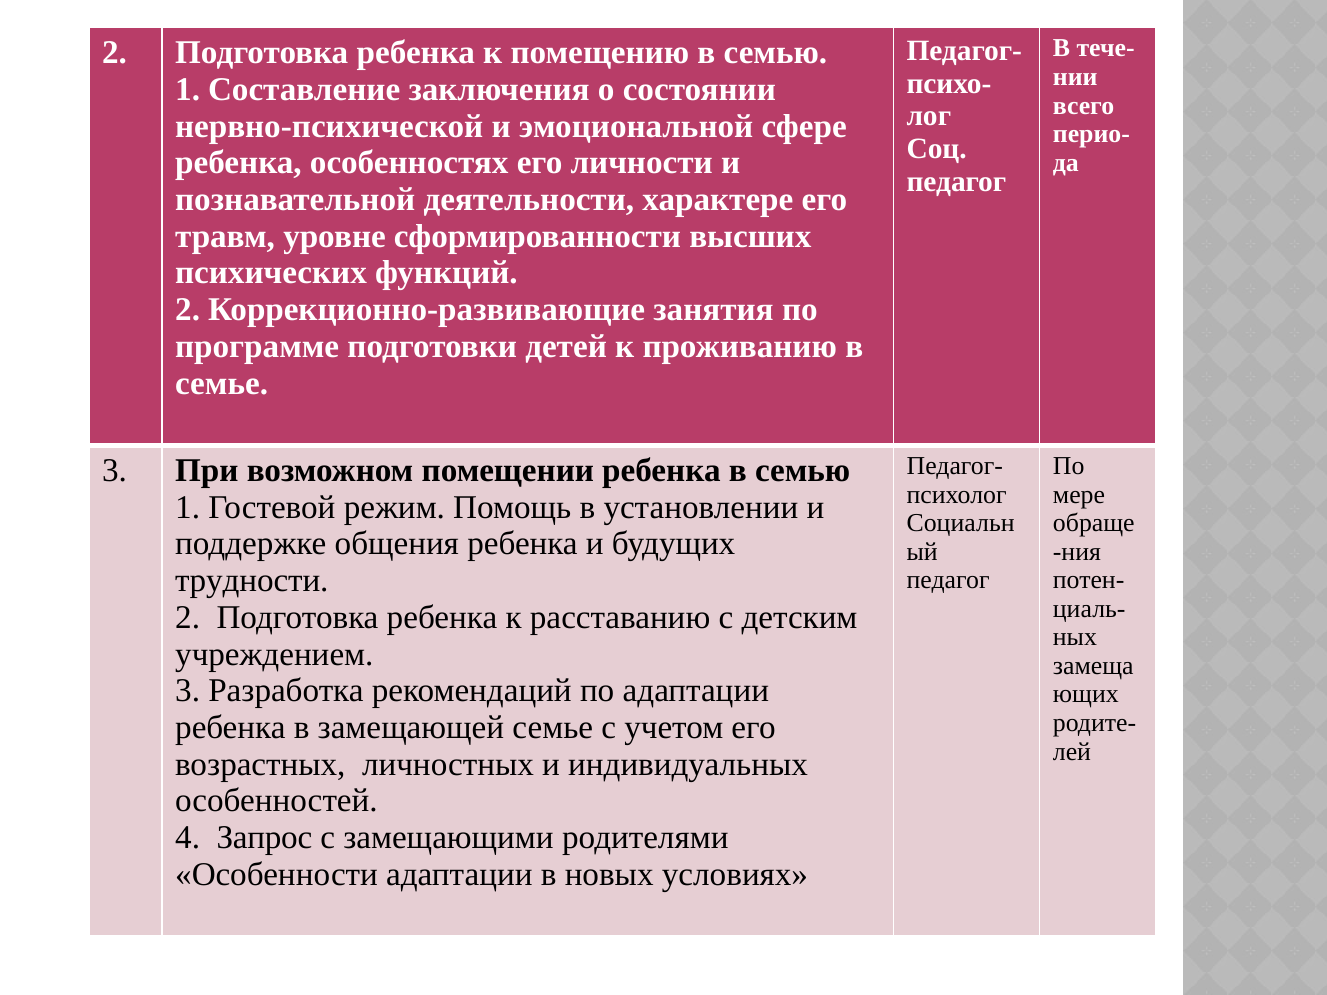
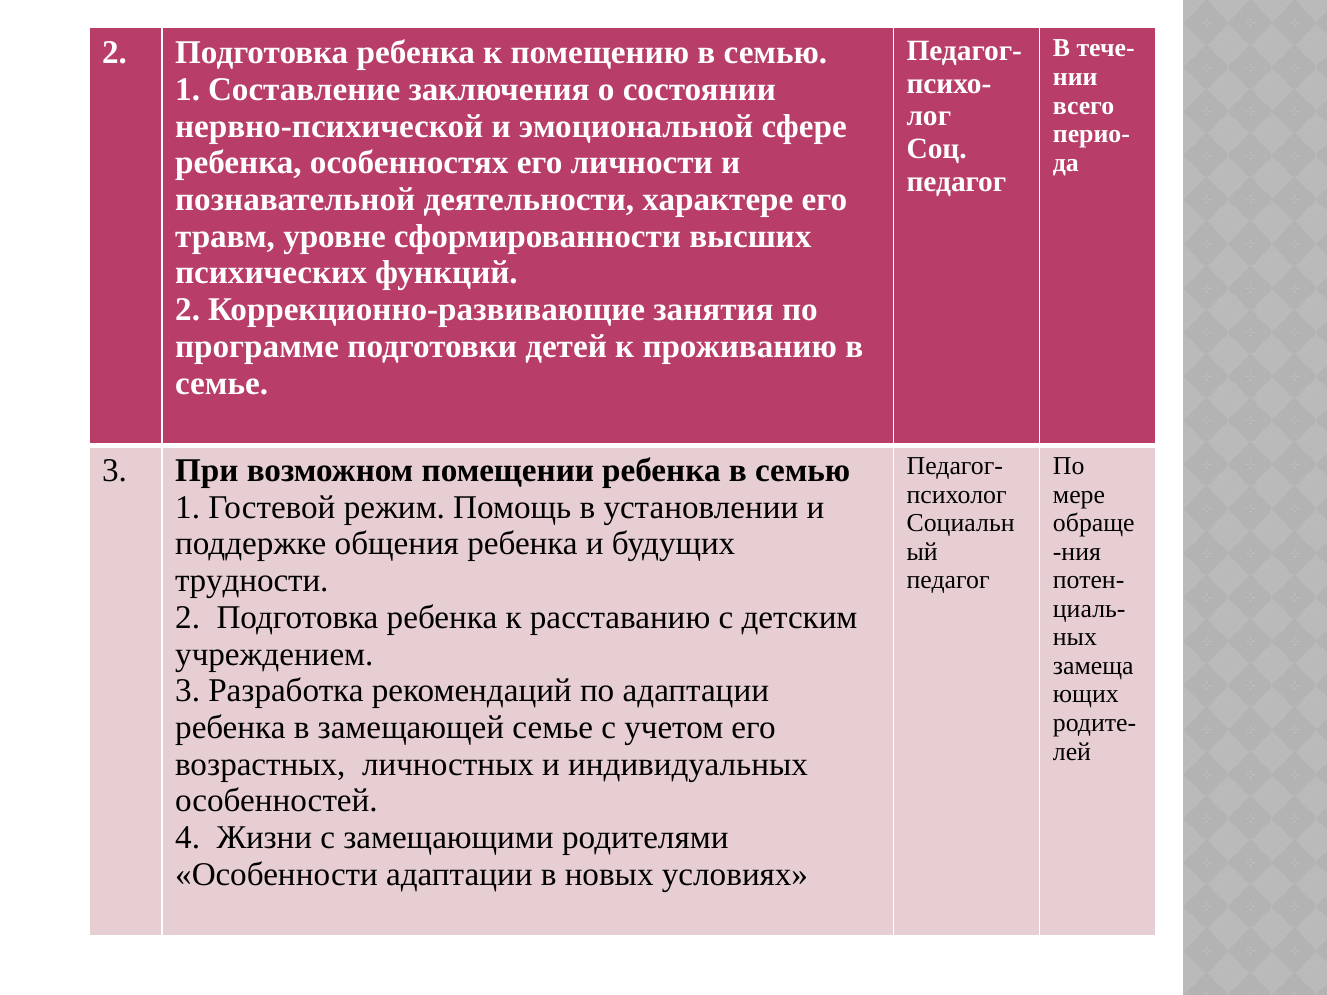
Запрос: Запрос -> Жизни (264, 838)
